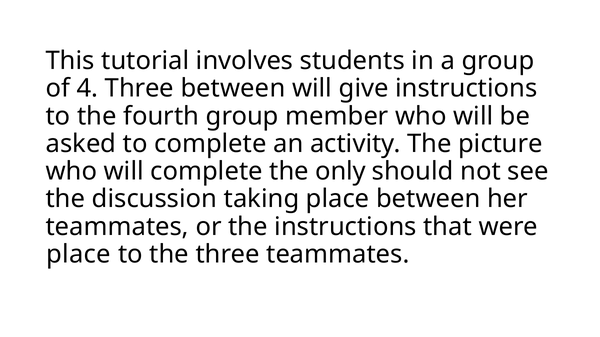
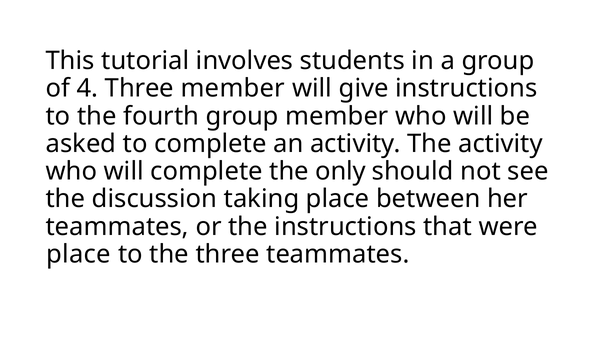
Three between: between -> member (233, 89)
The picture: picture -> activity (500, 144)
